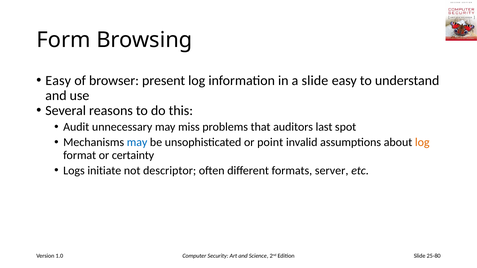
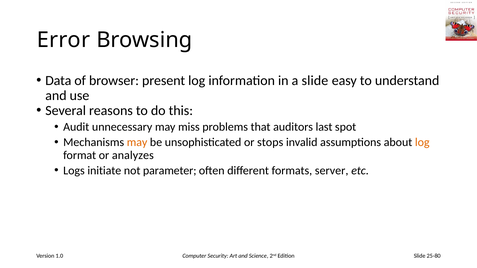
Form: Form -> Error (63, 40)
Easy: Easy -> Data (58, 81)
may colour: blue -> orange (137, 142)
point: point -> stops (270, 142)
certainty: certainty -> analyzes (133, 155)
descriptor: descriptor -> parameter (170, 171)
